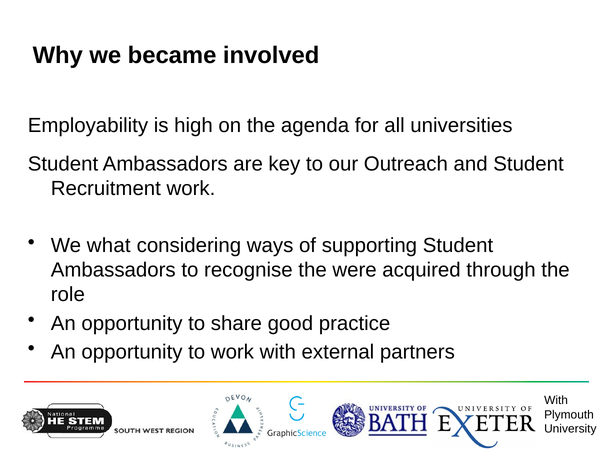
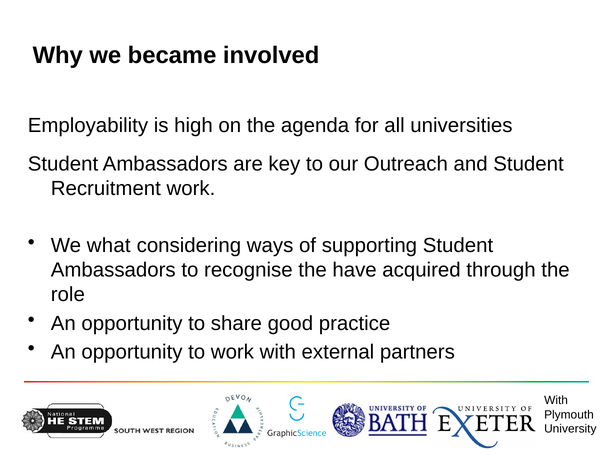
were: were -> have (355, 270)
